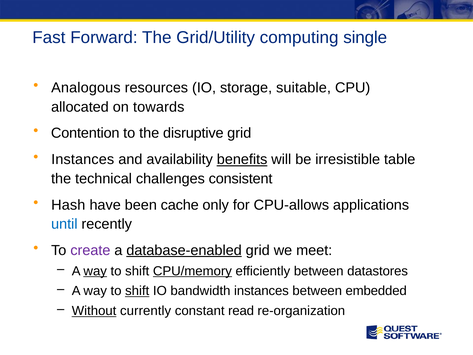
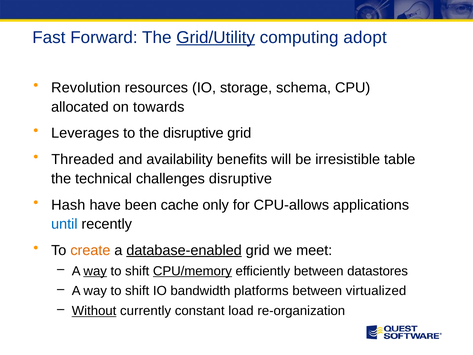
Grid/Utility underline: none -> present (216, 37)
single: single -> adopt (365, 37)
Analogous: Analogous -> Revolution (86, 88)
suitable: suitable -> schema (304, 88)
Contention: Contention -> Leverages (85, 133)
Instances: Instances -> Threaded (83, 159)
benefits underline: present -> none (242, 159)
challenges consistent: consistent -> disruptive (240, 178)
create colour: purple -> orange (90, 250)
shift underline: present -> none (137, 291)
bandwidth instances: instances -> platforms (261, 291)
embedded: embedded -> virtualized (376, 291)
read: read -> load (241, 311)
